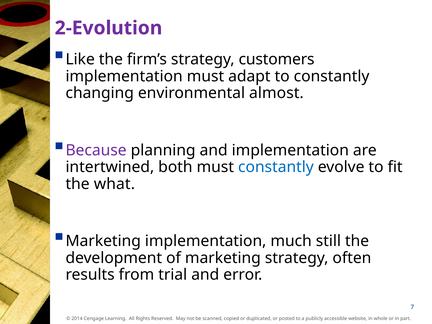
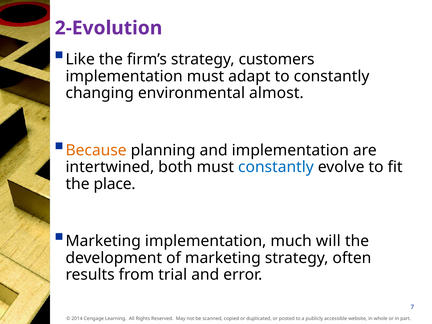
Because colour: purple -> orange (96, 150)
what: what -> place (115, 184)
still: still -> will (328, 241)
